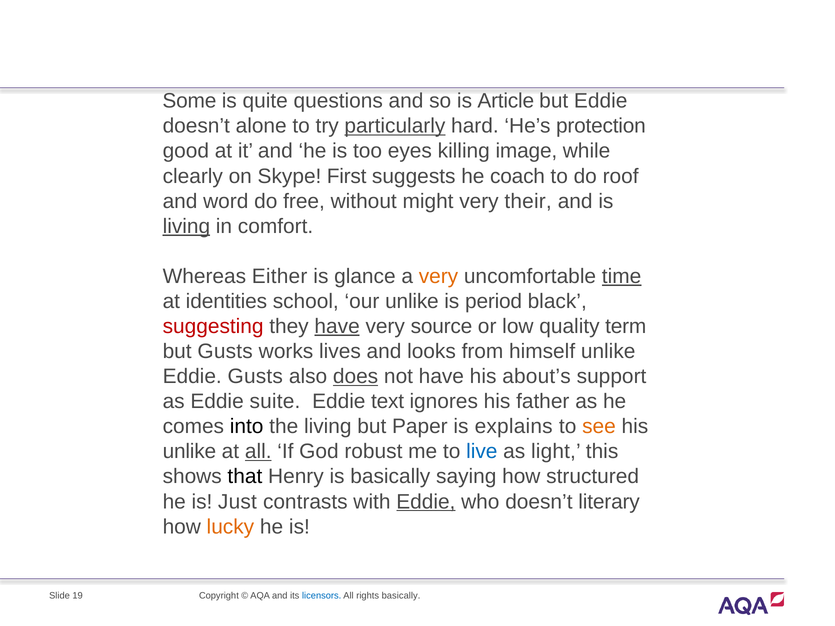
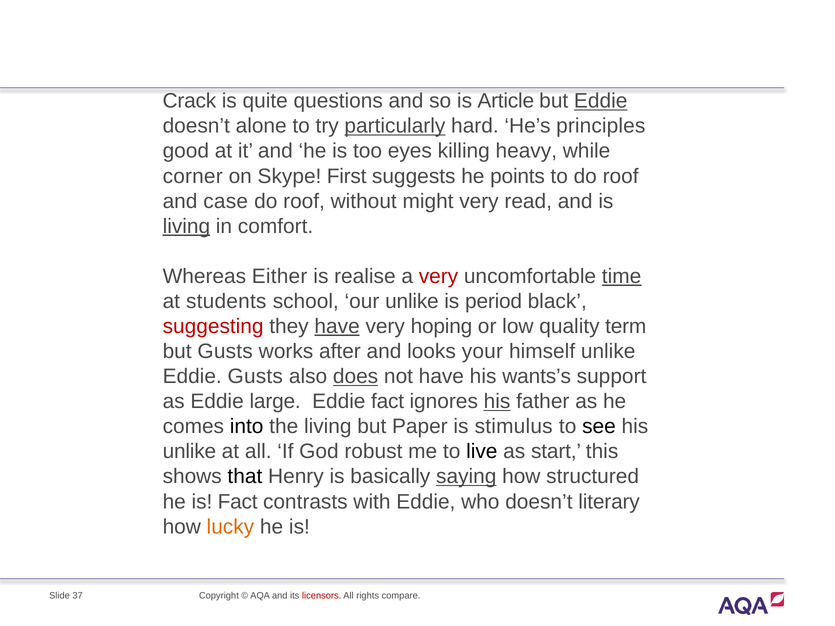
Some: Some -> Crack (189, 101)
Eddie underline: none -> present (601, 101)
protection: protection -> principles (601, 126)
image: image -> heavy (526, 151)
clearly: clearly -> corner (193, 176)
coach: coach -> points (518, 176)
word: word -> case (226, 201)
free: free -> roof (304, 201)
their: their -> read (528, 201)
glance: glance -> realise (365, 276)
very colour: orange -> red (438, 276)
identities: identities -> students (226, 301)
source: source -> hoping (441, 326)
lives: lives -> after (340, 352)
from: from -> your (482, 352)
about’s: about’s -> wants’s (537, 377)
suite: suite -> large (275, 402)
Eddie text: text -> fact (388, 402)
his underline: none -> present (497, 402)
explains: explains -> stimulus (514, 427)
see colour: orange -> black (599, 427)
all underline: present -> none (258, 452)
live colour: blue -> black (482, 452)
light: light -> start (556, 452)
saying underline: none -> present (466, 477)
is Just: Just -> Fact (238, 502)
Eddie underline: present -> none (426, 502)
19: 19 -> 37 (78, 596)
licensors colour: blue -> red (322, 596)
rights basically: basically -> compare (401, 596)
